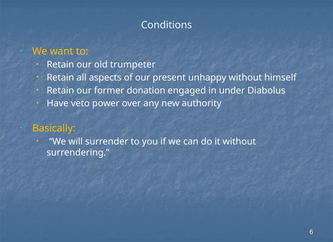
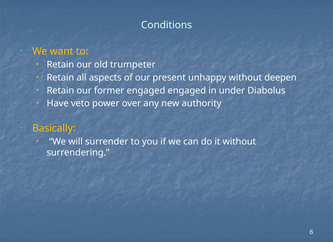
himself: himself -> deepen (280, 78)
former donation: donation -> engaged (146, 91)
